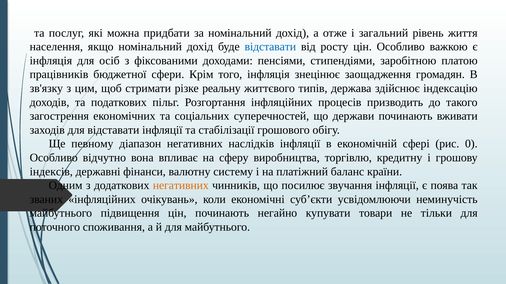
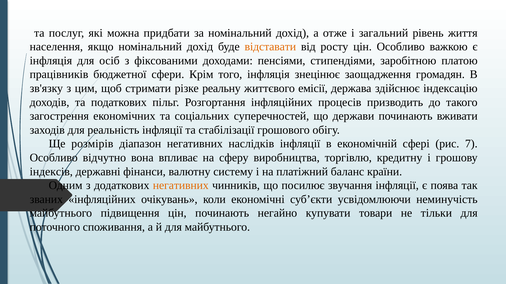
відставати colour: blue -> orange (270, 47)
типів: типів -> емісії (313, 89)
для відставати: відставати -> реальність (113, 130)
певному: певному -> розмірів (92, 144)
0: 0 -> 7 (471, 144)
